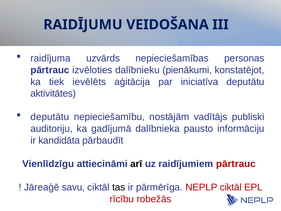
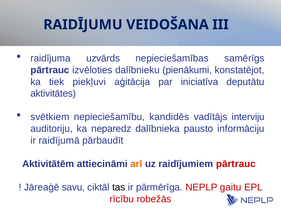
personas: personas -> samērīgs (244, 58)
ievēlēts: ievēlēts -> piekļuvi (89, 82)
deputātu: deputātu -> svētkiem (50, 117)
nostājām: nostājām -> kandidēs (169, 117)
publiski: publiski -> interviju (248, 117)
gadījumā: gadījumā -> neparedz (111, 129)
kandidāta: kandidāta -> raidījumā (59, 140)
Vienlīdzīgu: Vienlīdzīgu -> Aktivitātēm (48, 164)
arī colour: black -> orange (136, 164)
NEPLP ciktāl: ciktāl -> gaitu (231, 187)
